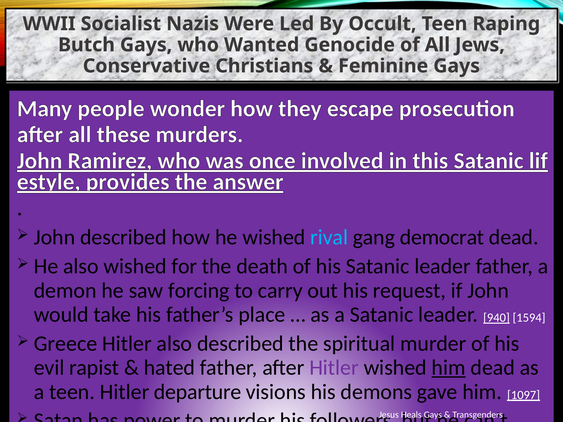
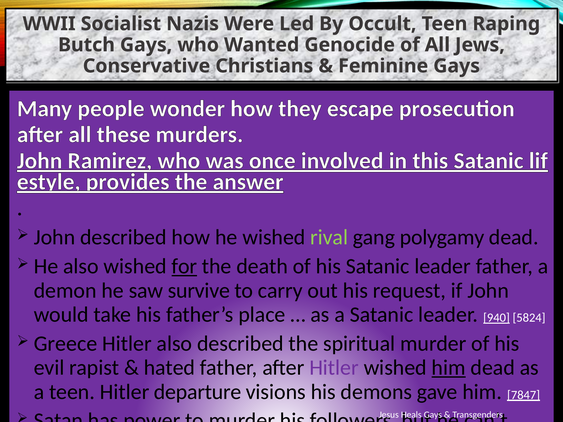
rival colour: light blue -> light green (329, 238)
democrat: democrat -> polygamy (442, 238)
for underline: none -> present (184, 266)
forcing: forcing -> survive (199, 291)
1594: 1594 -> 5824 (529, 318)
1097: 1097 -> 7847 (524, 395)
